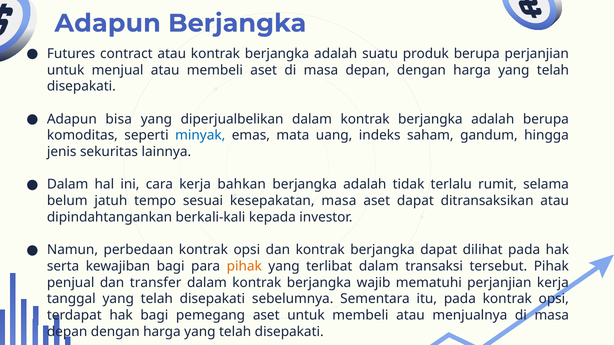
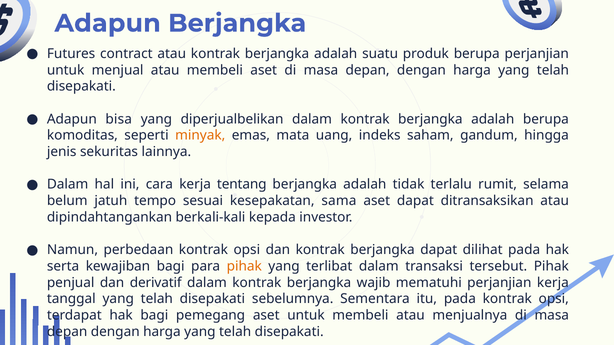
minyak colour: blue -> orange (200, 136)
bahkan: bahkan -> tentang (242, 185)
kesepakatan masa: masa -> sama (339, 201)
transfer: transfer -> derivatif (156, 283)
